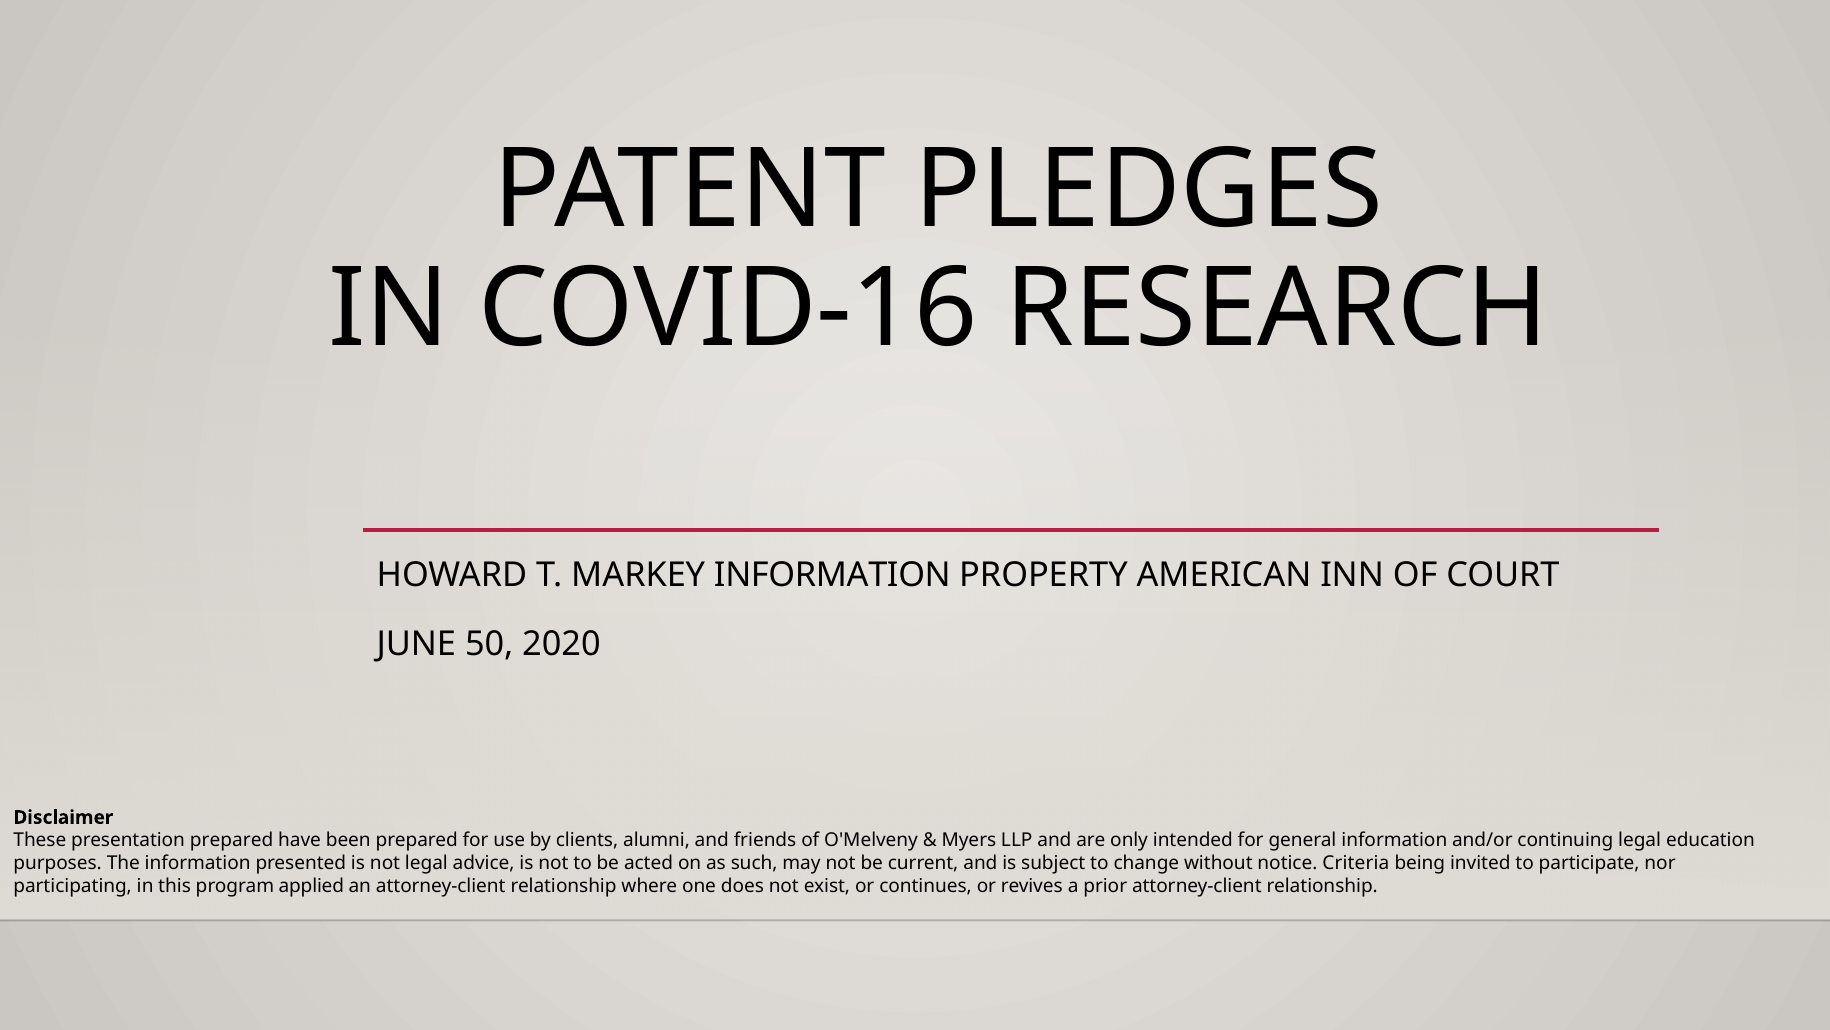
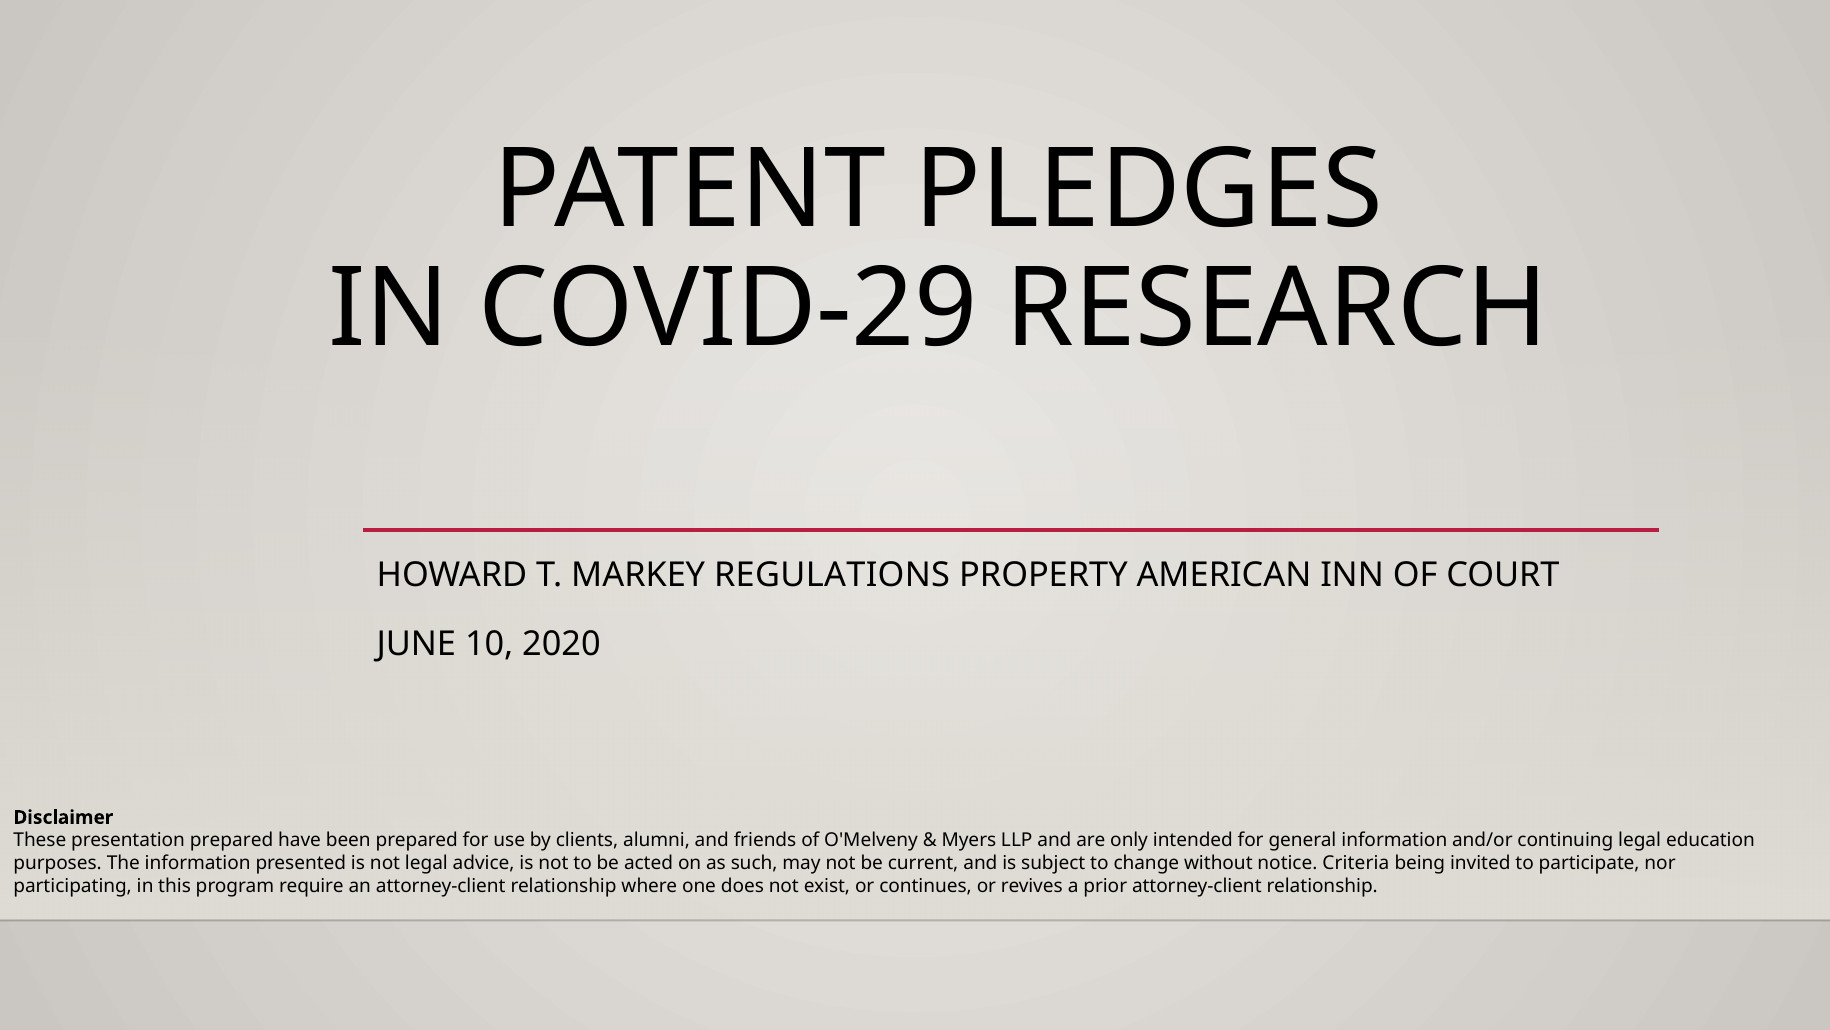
COVID-16: COVID-16 -> COVID-29 (728, 309)
MARKEY INFORMATION: INFORMATION -> REGULATIONS (832, 575)
50: 50 -> 10 (489, 643)
applied: applied -> require (311, 886)
